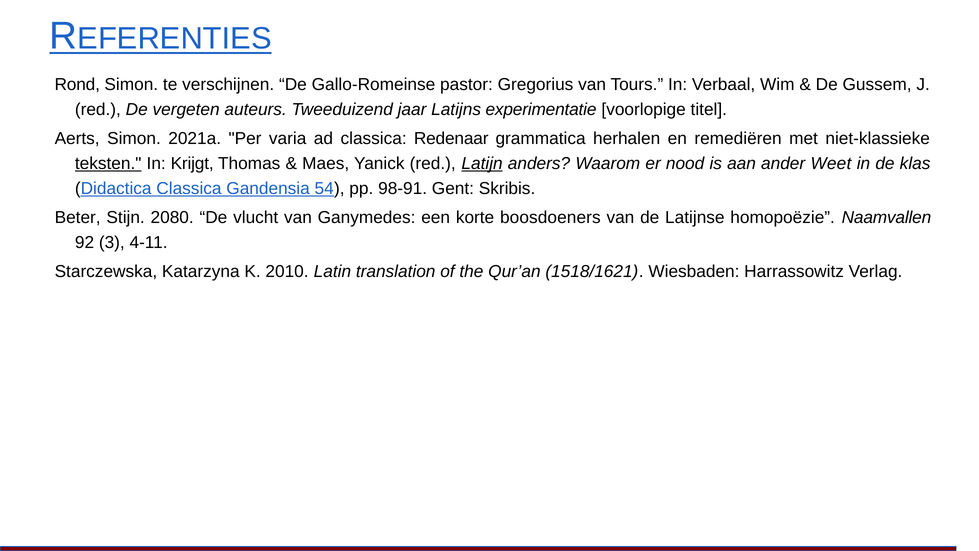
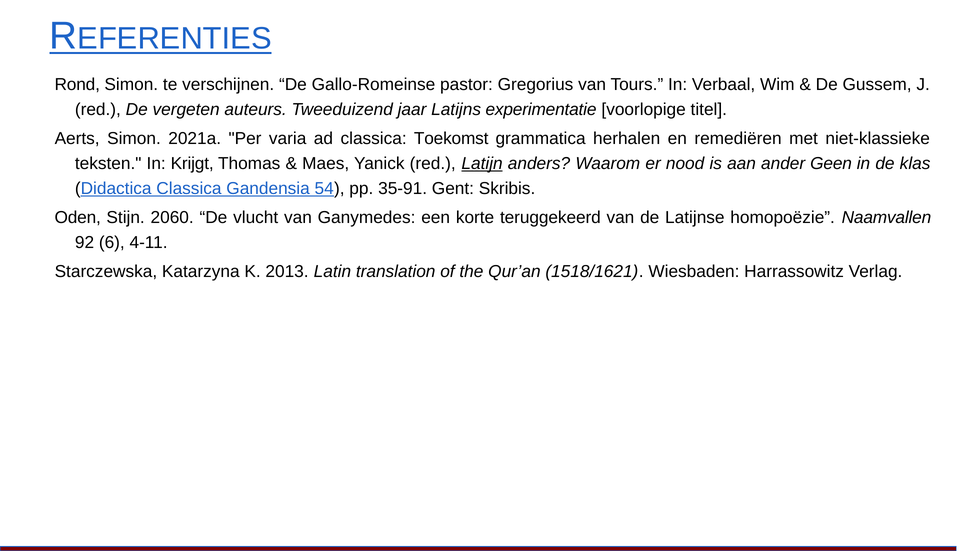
Redenaar: Redenaar -> Toekomst (451, 138)
teksten underline: present -> none (108, 163)
Weet: Weet -> Geen (831, 163)
98-91: 98-91 -> 35-91 (403, 188)
Beter: Beter -> Oden (78, 217)
2080: 2080 -> 2060 (172, 217)
boosdoeners: boosdoeners -> teruggekeerd (550, 217)
3: 3 -> 6 (112, 242)
2010: 2010 -> 2013 (287, 271)
